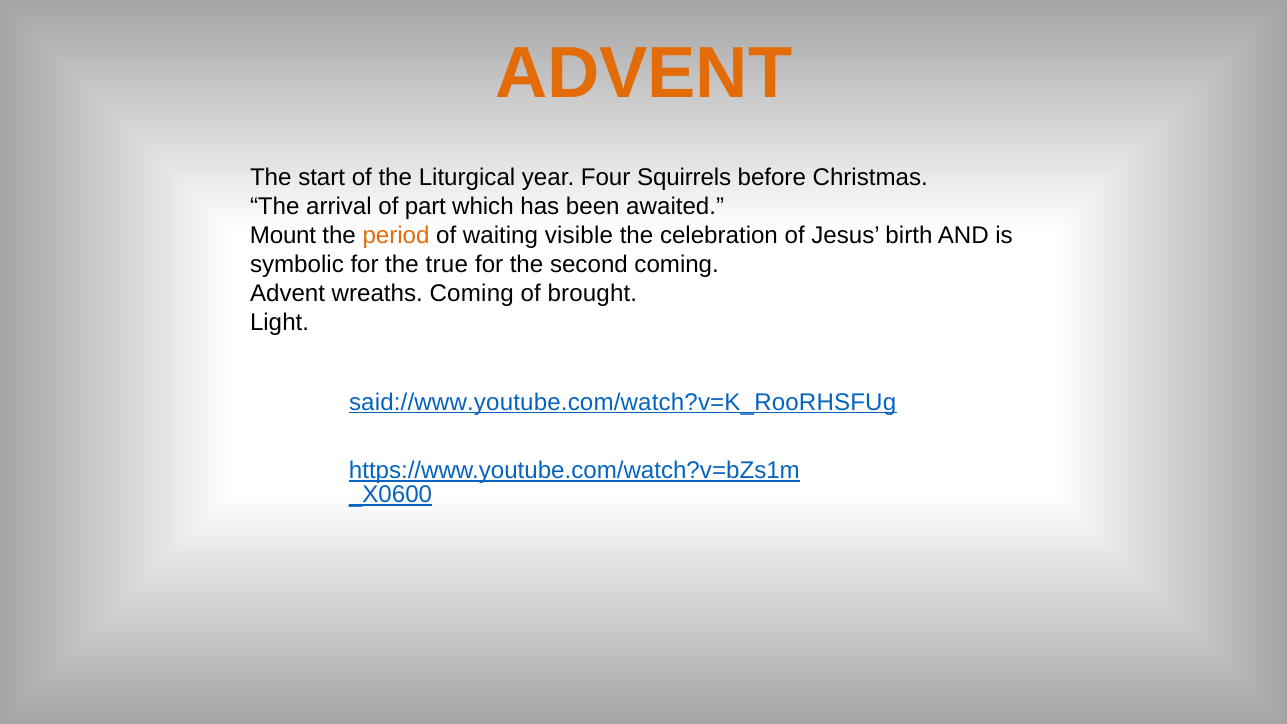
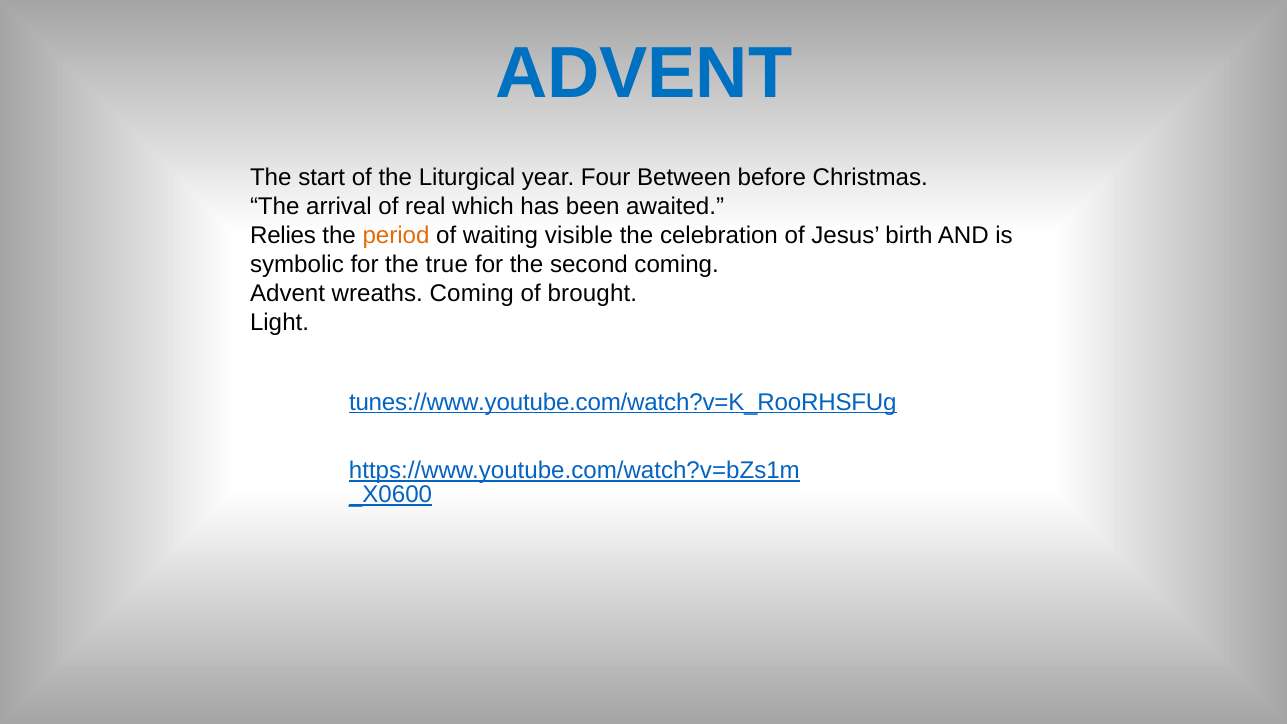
ADVENT colour: orange -> blue (644, 73)
Squirrels: Squirrels -> Between (684, 178)
part: part -> real (425, 207)
Mount: Mount -> Relies (283, 235)
said://www.youtube.com/watch?v=K_RooRHSFUg: said://www.youtube.com/watch?v=K_RooRHSFUg -> tunes://www.youtube.com/watch?v=K_RooRHSFUg (623, 402)
